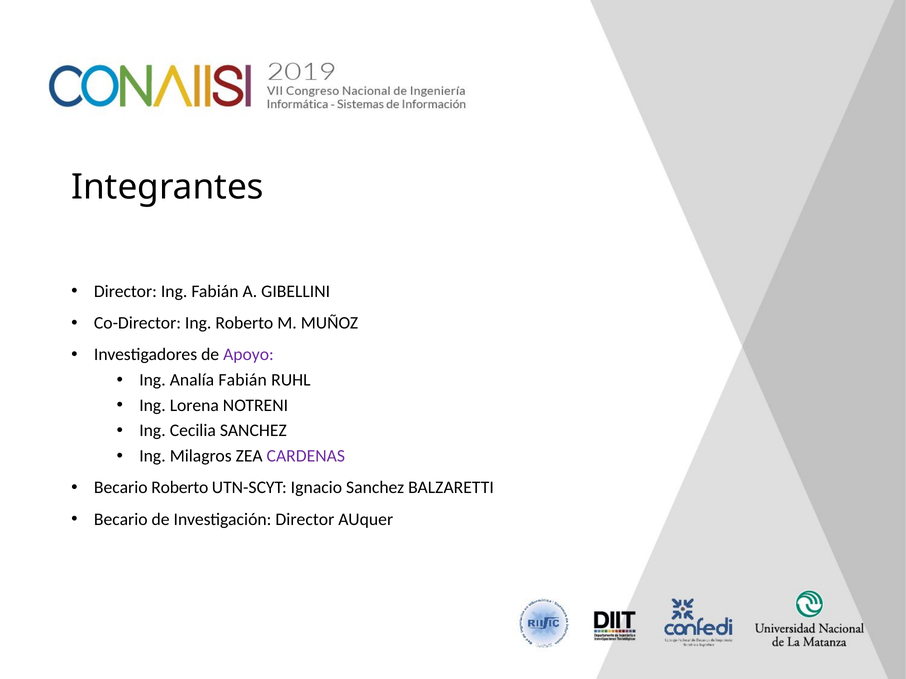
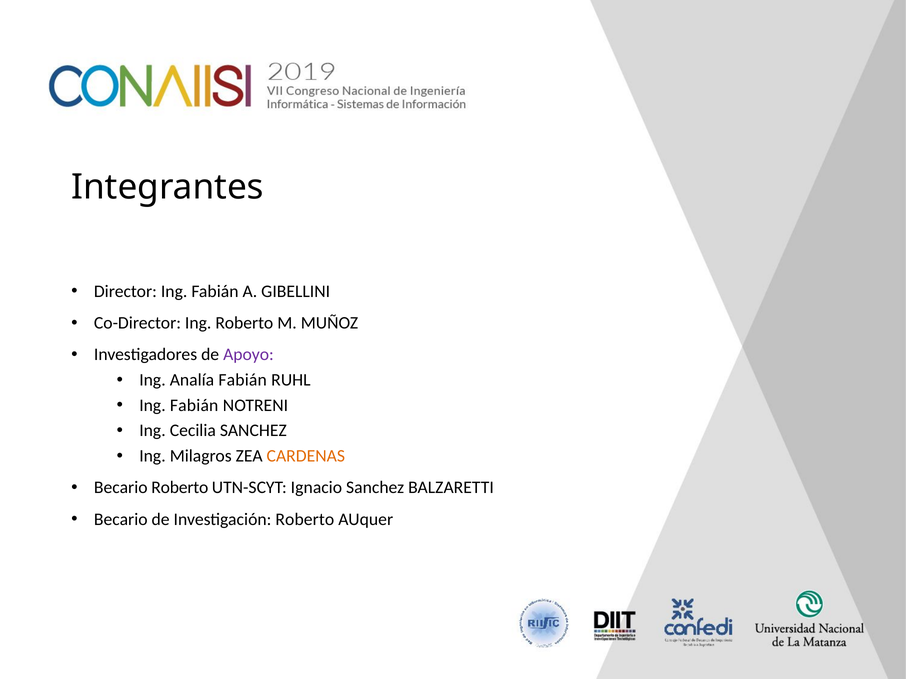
Lorena: Lorena -> Fabián (194, 406)
CARDENAS colour: purple -> orange (306, 456)
Investigación Director: Director -> Roberto (305, 520)
